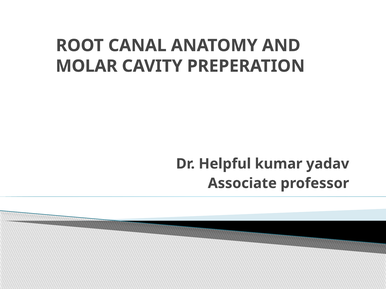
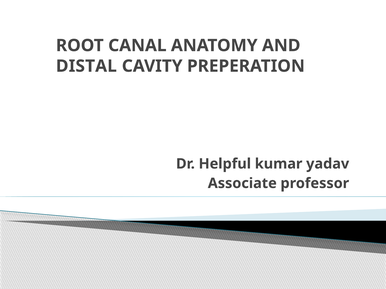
MOLAR: MOLAR -> DISTAL (86, 66)
